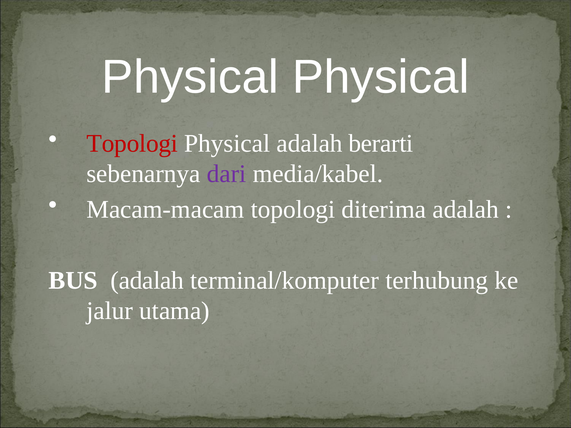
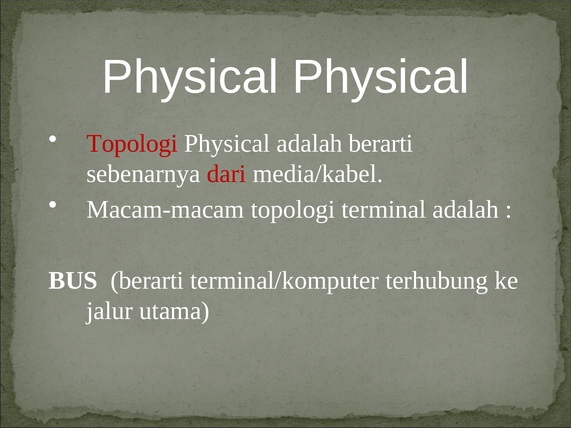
dari colour: purple -> red (227, 174)
diterima: diterima -> terminal (384, 210)
BUS adalah: adalah -> berarti (147, 281)
